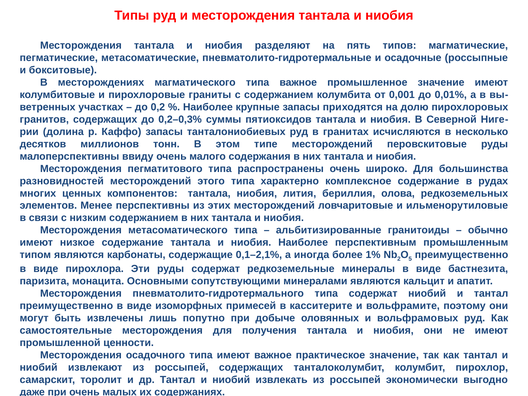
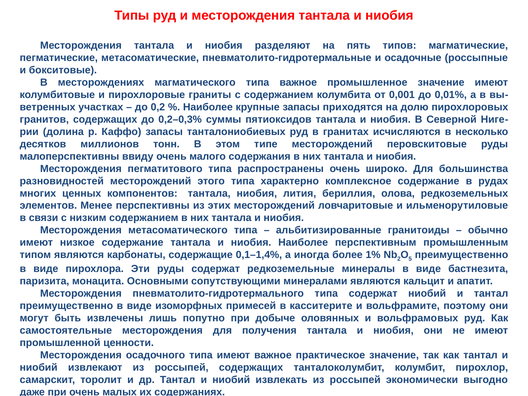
0,1–2,1%: 0,1–2,1% -> 0,1–1,4% (259, 255)
